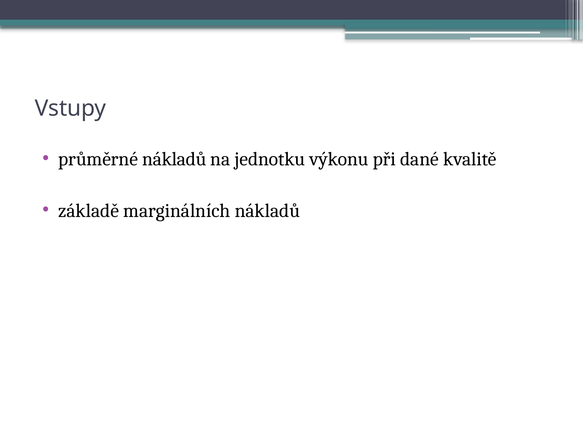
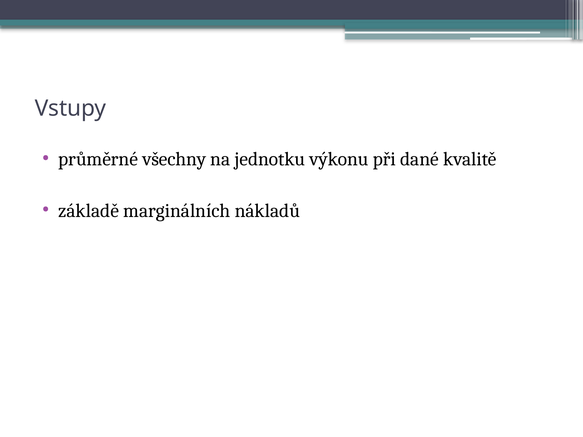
průměrné nákladů: nákladů -> všechny (174, 159)
